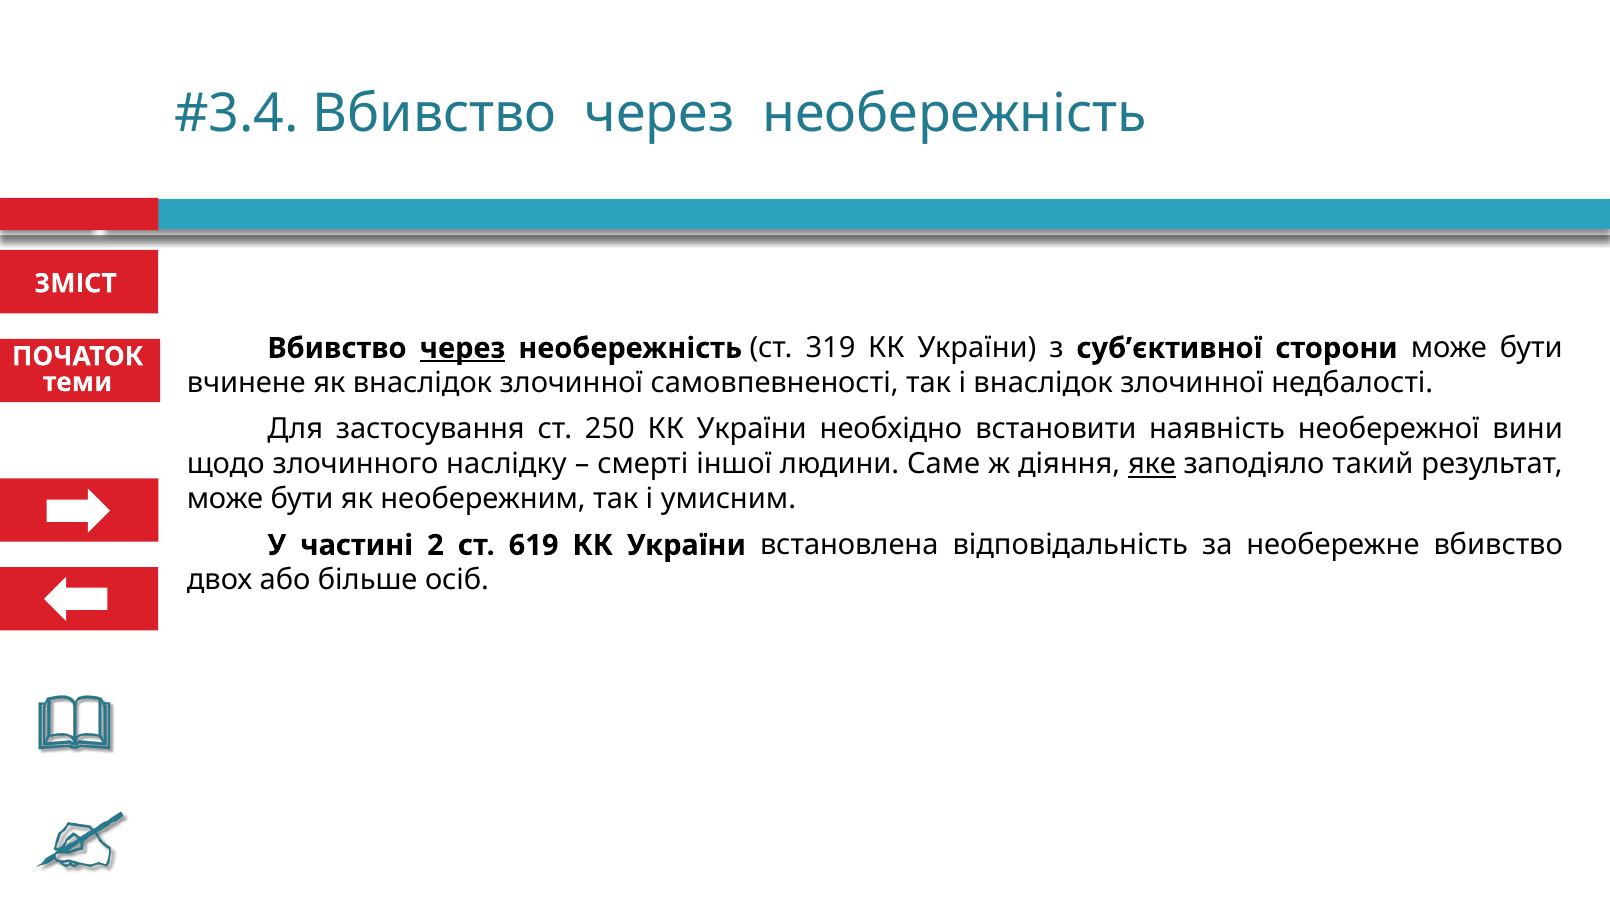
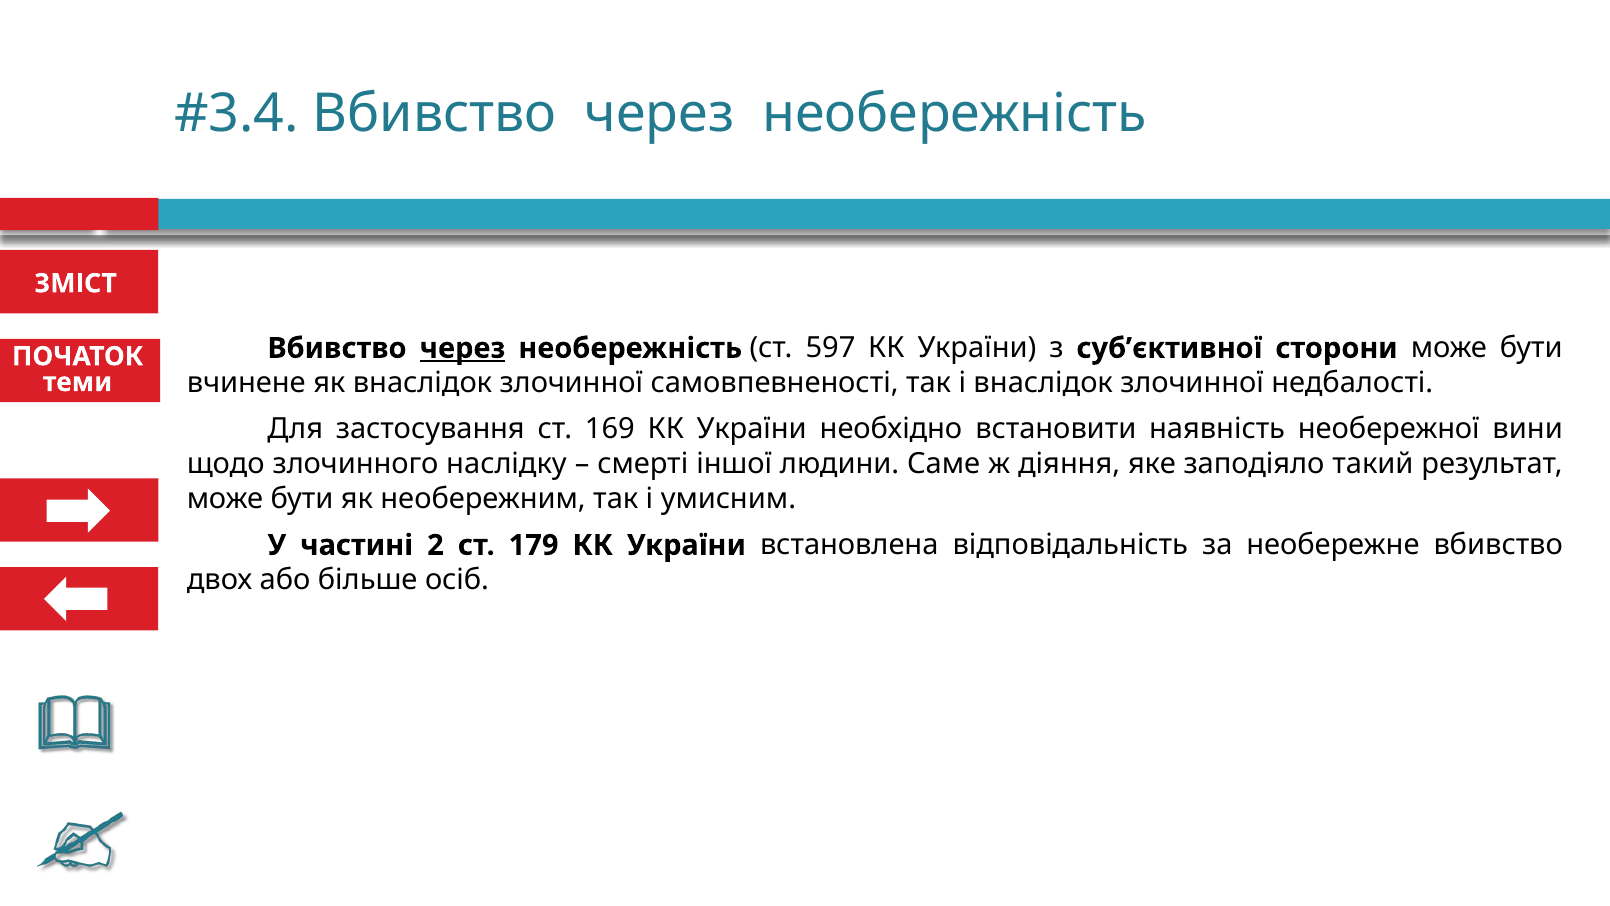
319: 319 -> 597 (831, 348)
250: 250 -> 169 (610, 429)
яке underline: present -> none (1152, 464)
619: 619 -> 179 (534, 545)
